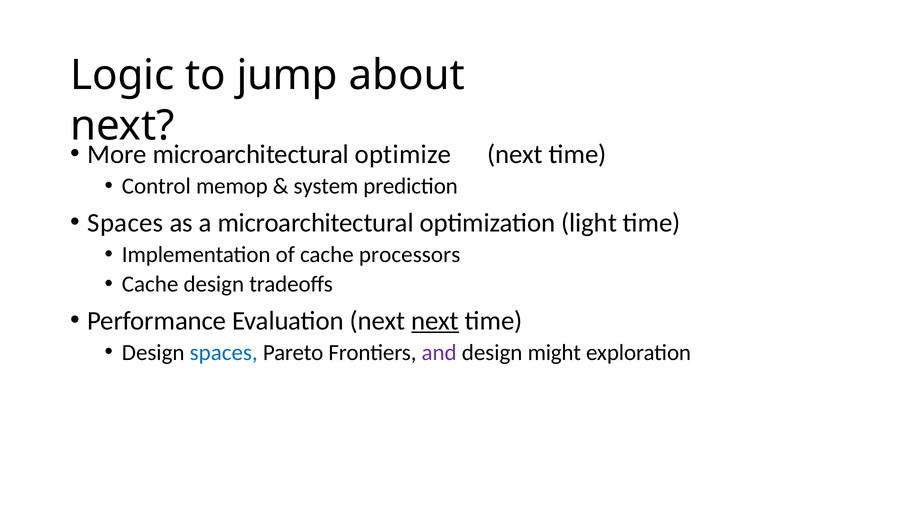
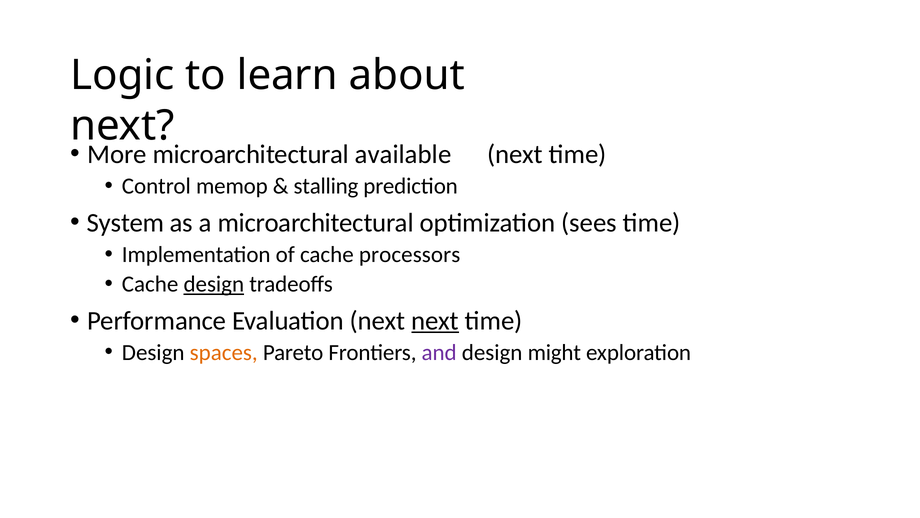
jump: jump -> learn (287, 75)
optimize: optimize -> available (403, 154)
system: system -> stalling (326, 186)
Spaces: Spaces -> System (126, 222)
light: light -> sees (589, 222)
design underline: none -> present (214, 284)
spaces colour: blue -> orange (224, 352)
